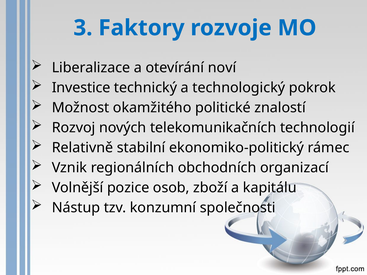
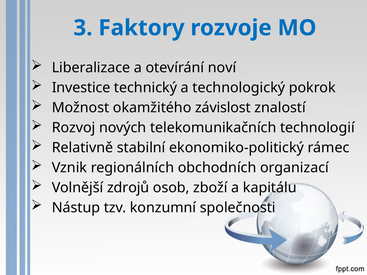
politické: politické -> závislost (223, 108)
pozice: pozice -> zdrojů (128, 188)
